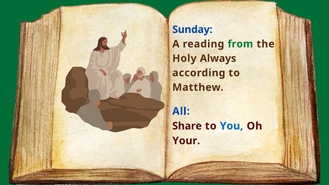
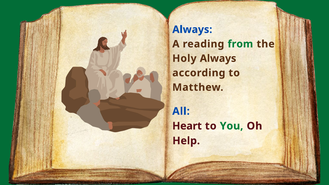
Sunday: Sunday -> Always (192, 30)
Share: Share -> Heart (187, 126)
You colour: blue -> green (232, 126)
Your: Your -> Help (186, 141)
